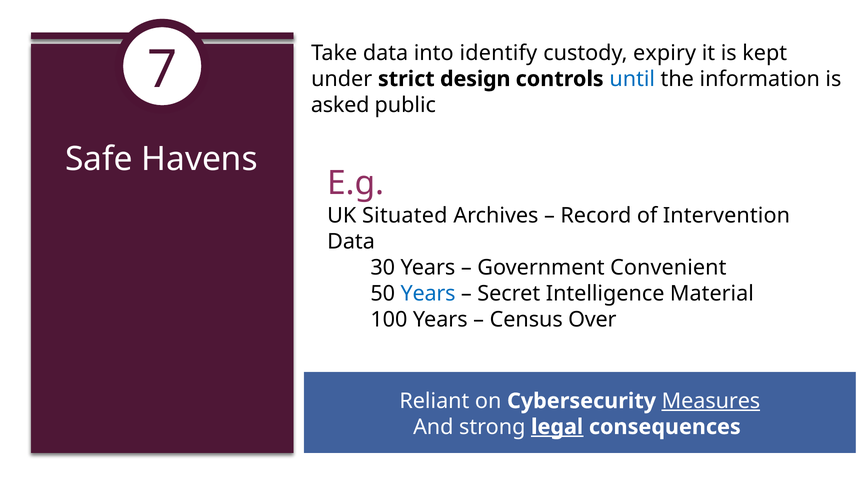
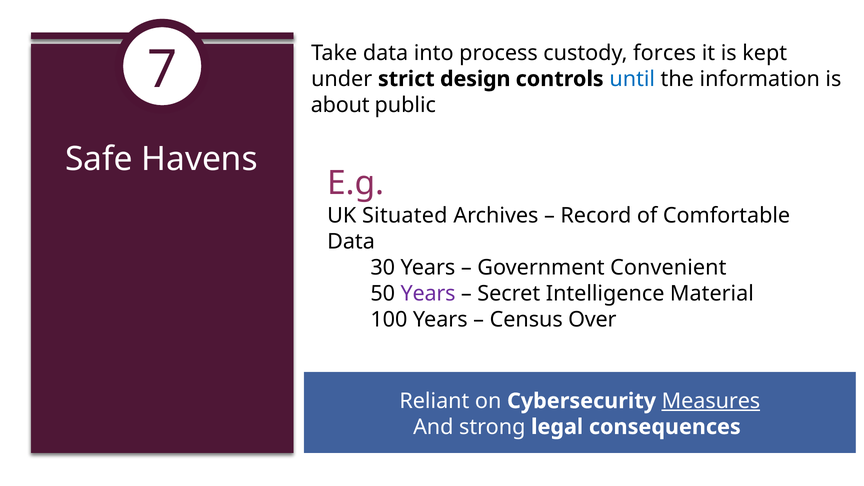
identify: identify -> process (498, 53)
expiry: expiry -> forces (665, 53)
asked: asked -> about (340, 105)
Intervention: Intervention -> Comfortable (727, 216)
Years colour: blue -> purple (428, 293)
legal underline: present -> none (557, 427)
